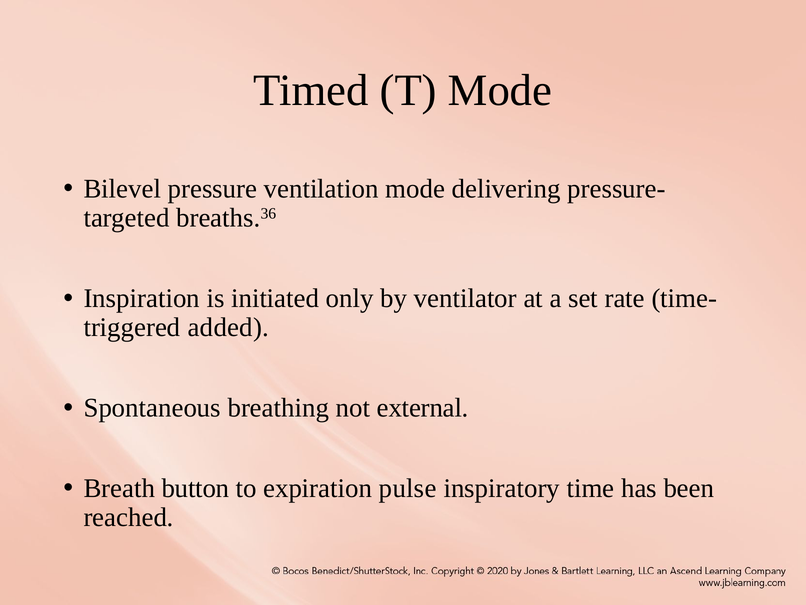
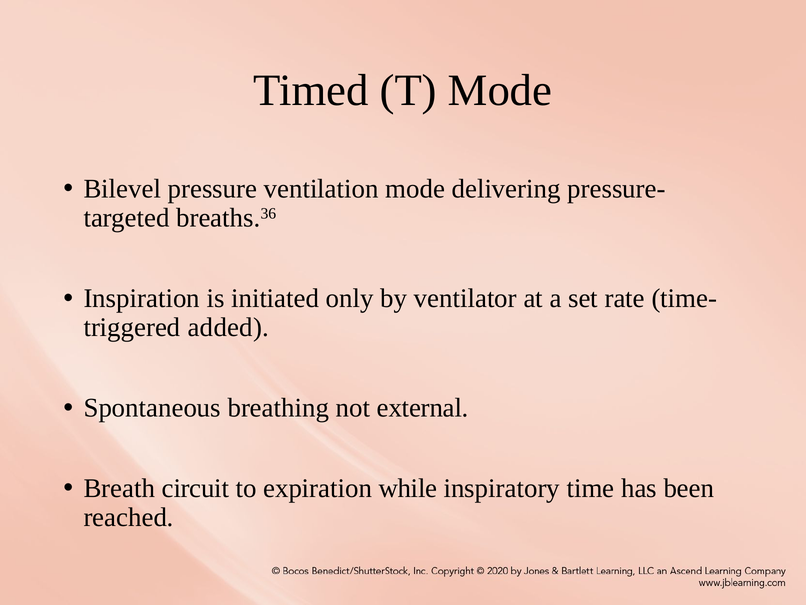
button: button -> circuit (195, 488)
pulse: pulse -> while (408, 488)
